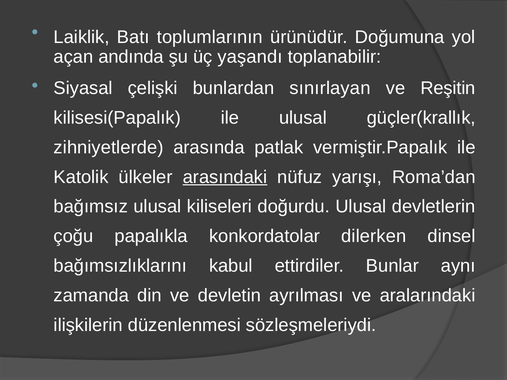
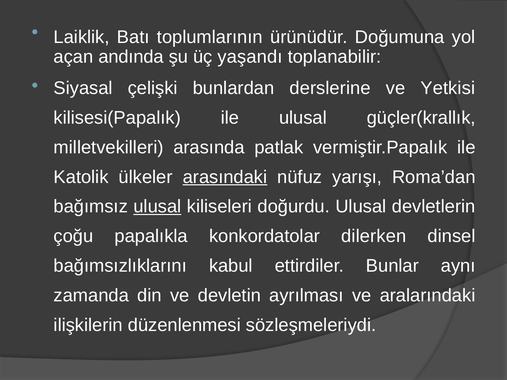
sınırlayan: sınırlayan -> derslerine (330, 88)
Reşitin: Reşitin -> Yetkisi (448, 88)
zihniyetlerde: zihniyetlerde -> milletvekilleri (109, 147)
ulusal underline: none -> present (157, 207)
